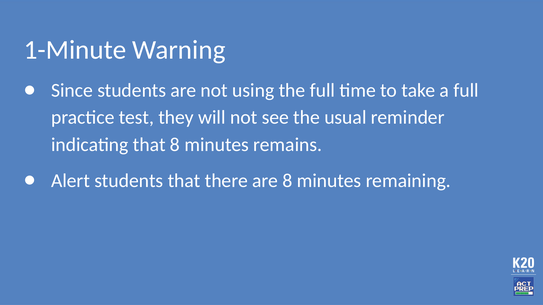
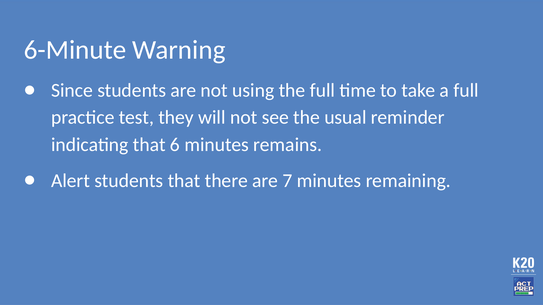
1-Minute: 1-Minute -> 6-Minute (75, 50)
that 8: 8 -> 6 (175, 145)
are 8: 8 -> 7 (287, 181)
